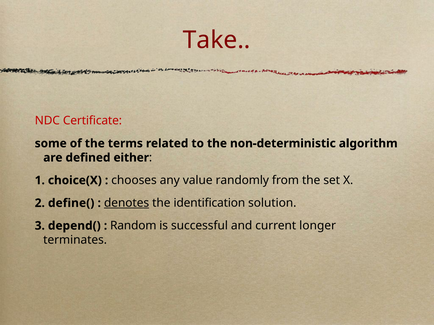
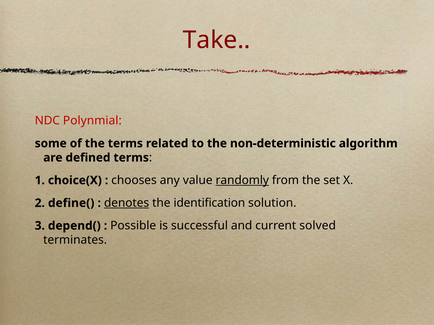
Certificate: Certificate -> Polynmial (92, 121)
defined either: either -> terms (131, 158)
randomly underline: none -> present (242, 181)
Random: Random -> Possible (133, 226)
longer: longer -> solved (318, 226)
